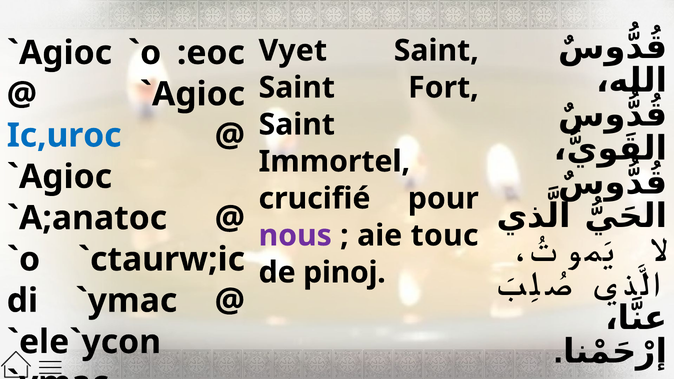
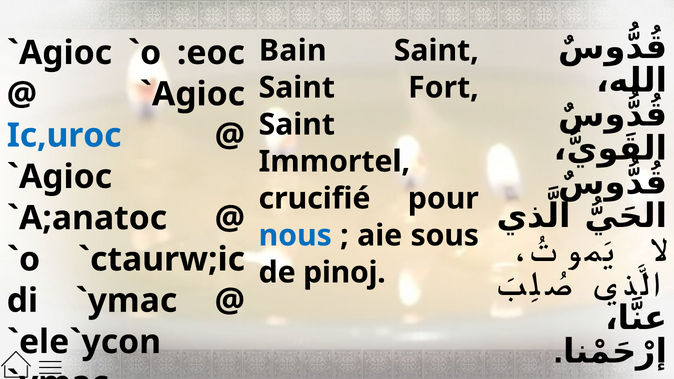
Vyet: Vyet -> Bain (293, 51)
nous colour: purple -> blue (295, 236)
touc: touc -> sous (445, 236)
